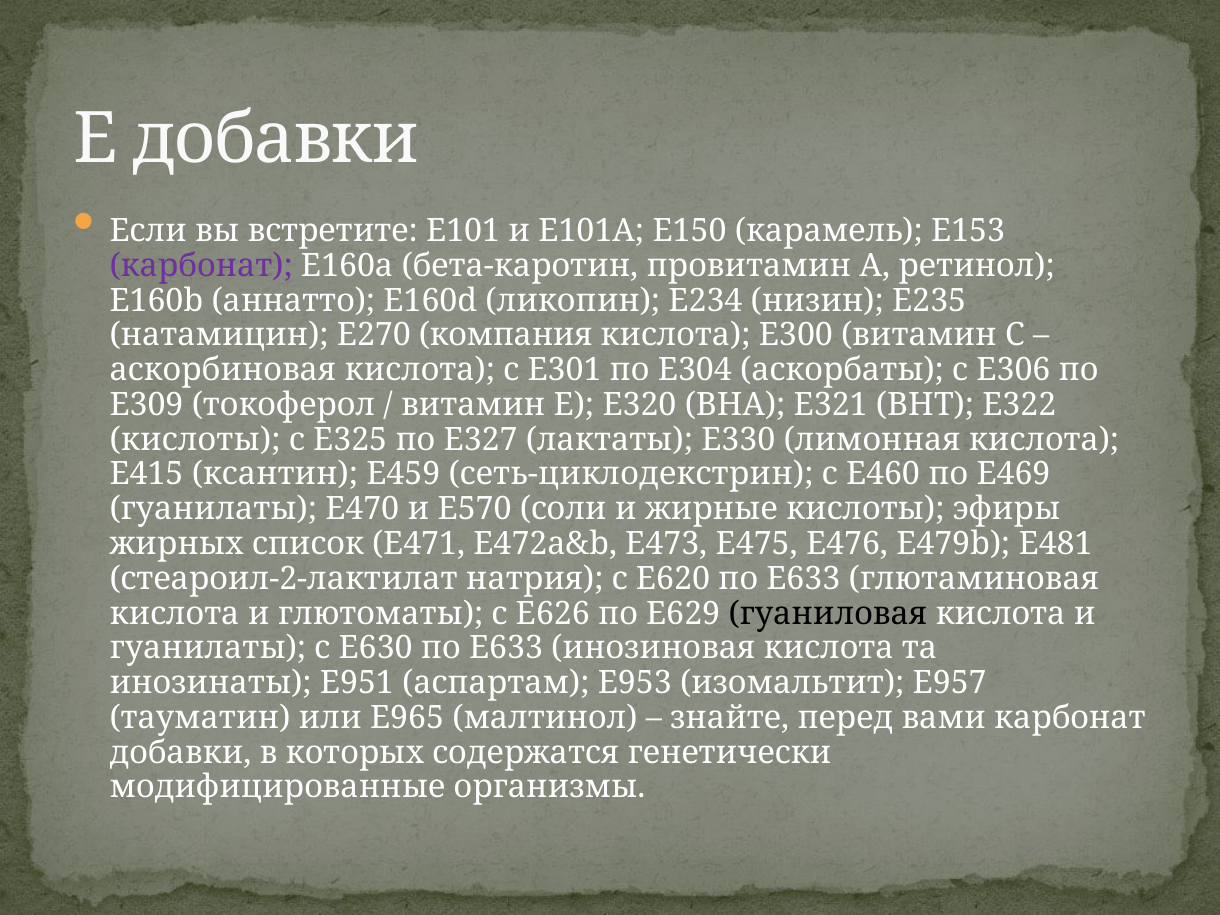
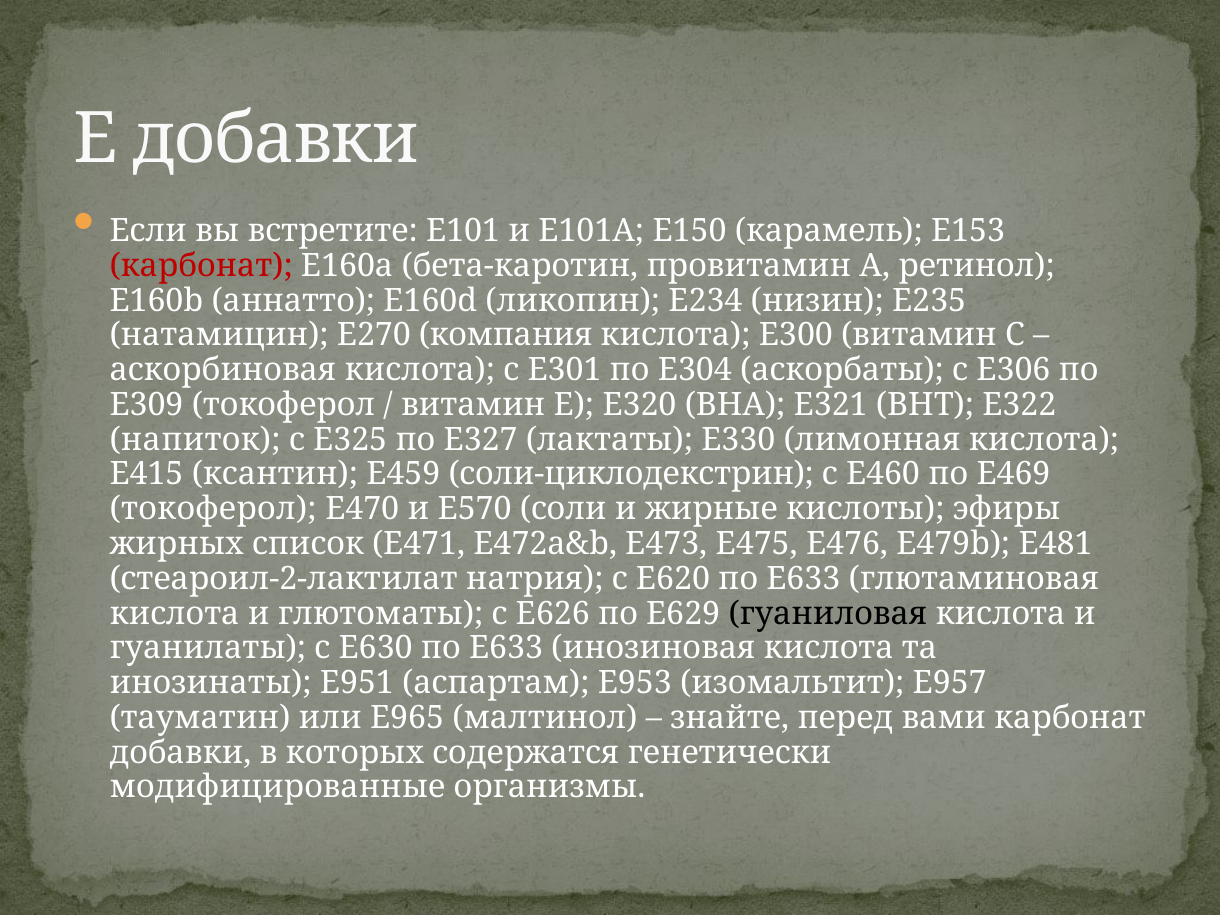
карбонат colour: purple -> red (201, 266)
кислоты: кислоты -> напиток (195, 440)
сеть-циклодекстрин: сеть-циклодекстрин -> соли-циклодекстрин (631, 474)
гуанилаты: гуанилаты -> токоферол (213, 509)
